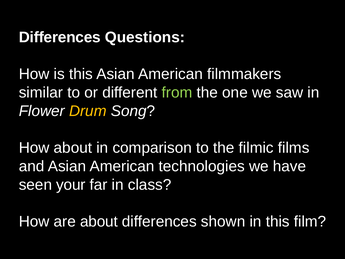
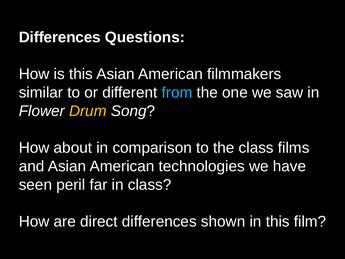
from colour: light green -> light blue (177, 93)
the filmic: filmic -> class (256, 148)
your: your -> peril (71, 185)
are about: about -> direct (99, 221)
